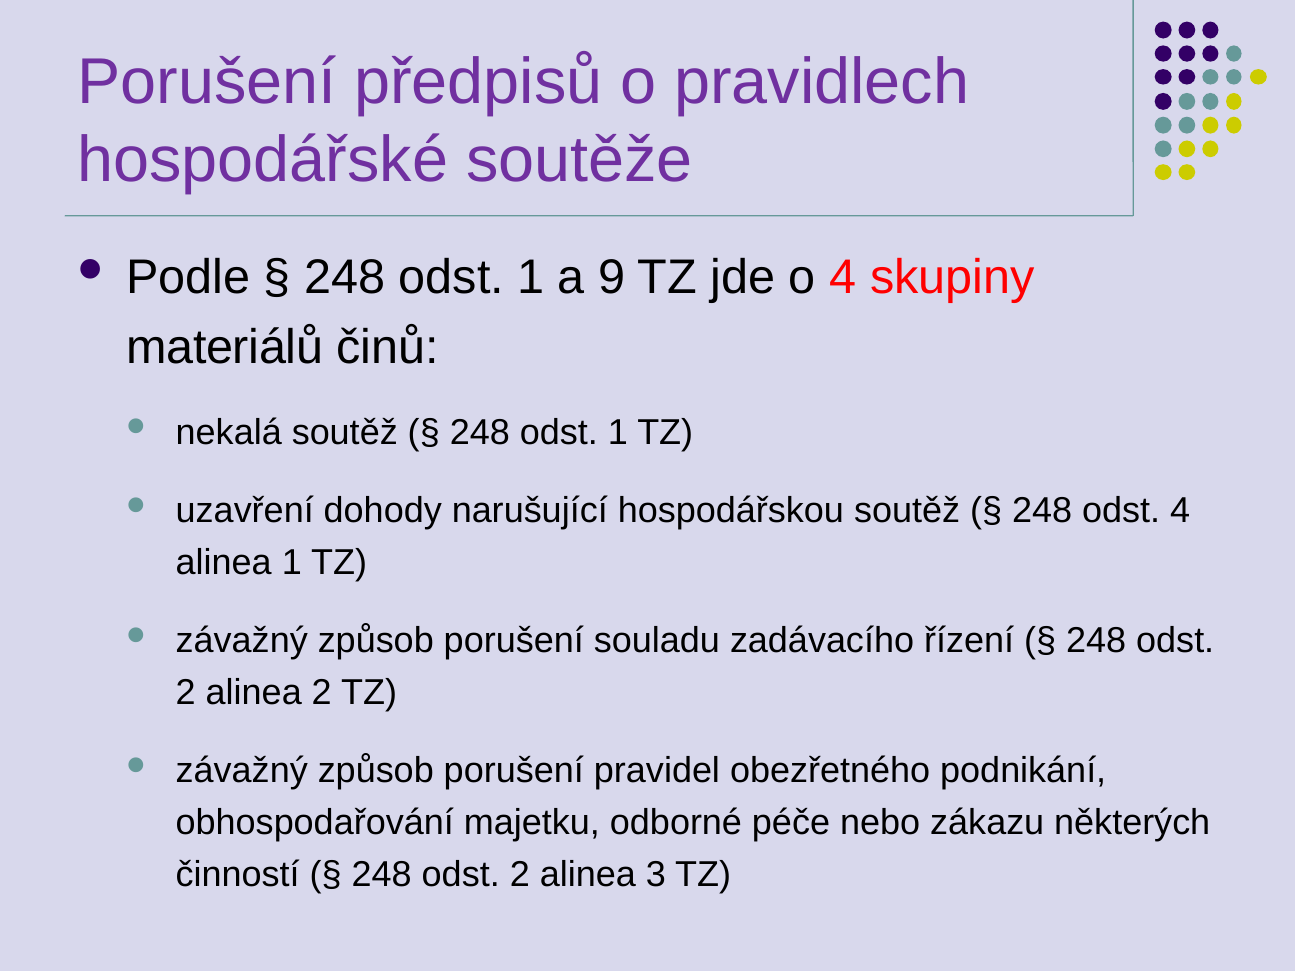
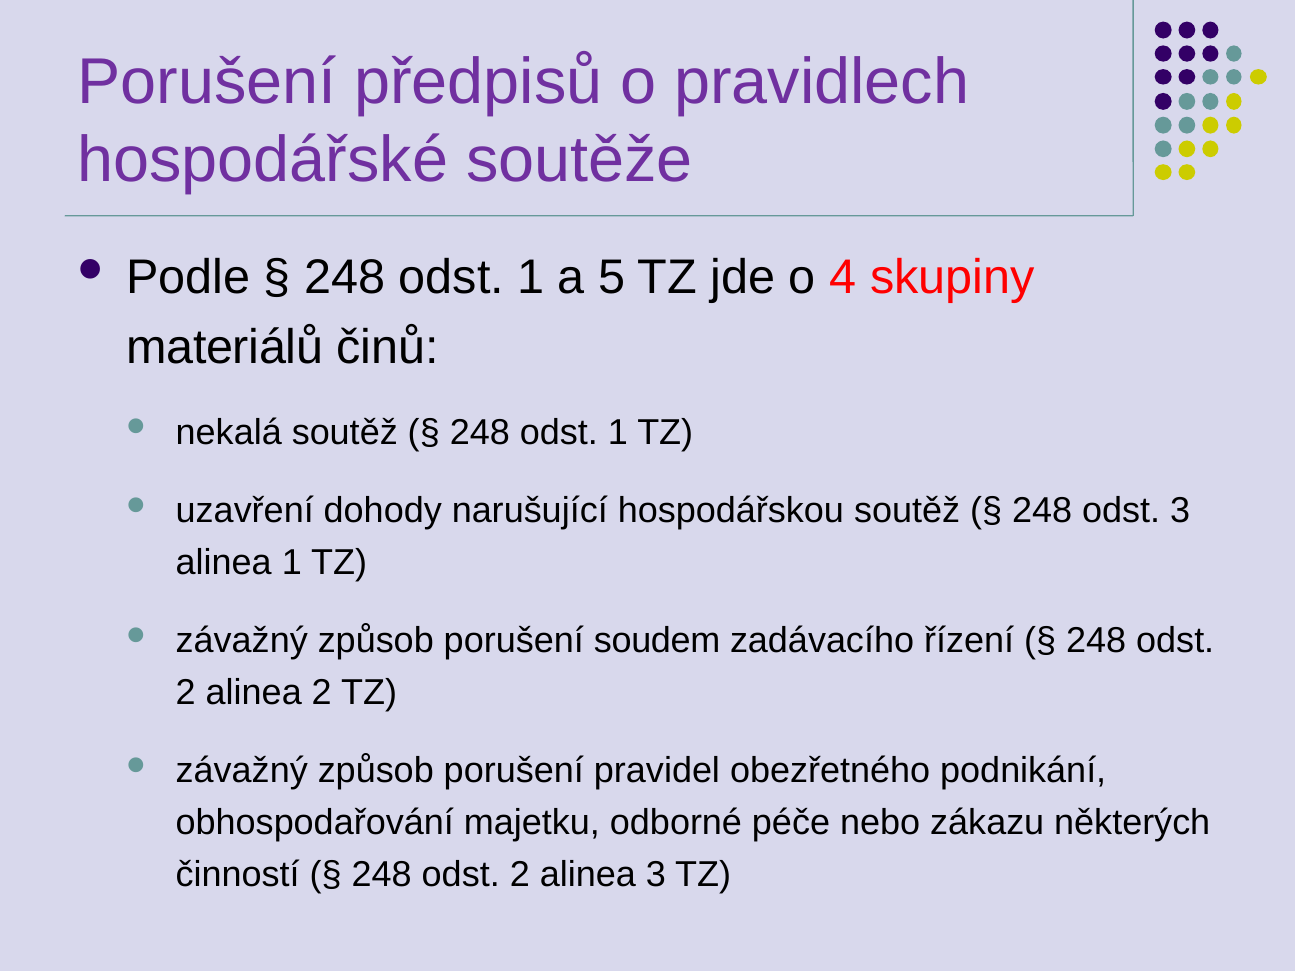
9: 9 -> 5 (612, 277)
odst 4: 4 -> 3 (1180, 511)
souladu: souladu -> soudem (657, 641)
